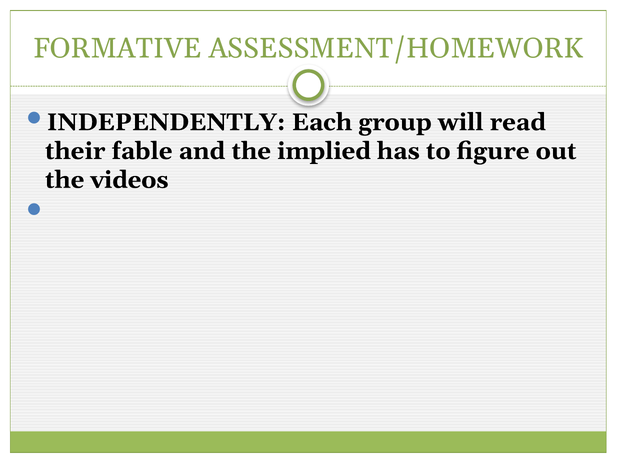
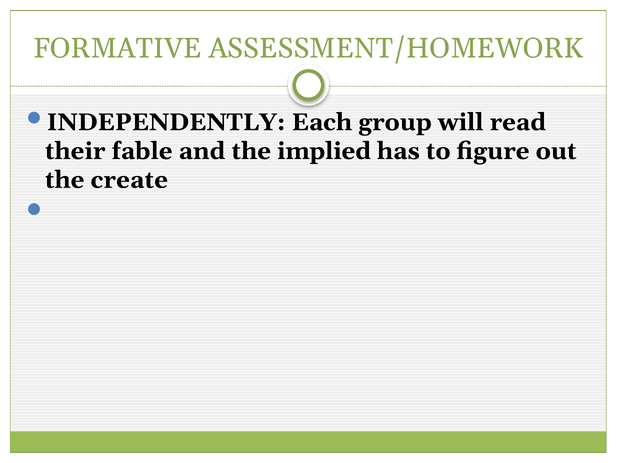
videos: videos -> create (129, 180)
